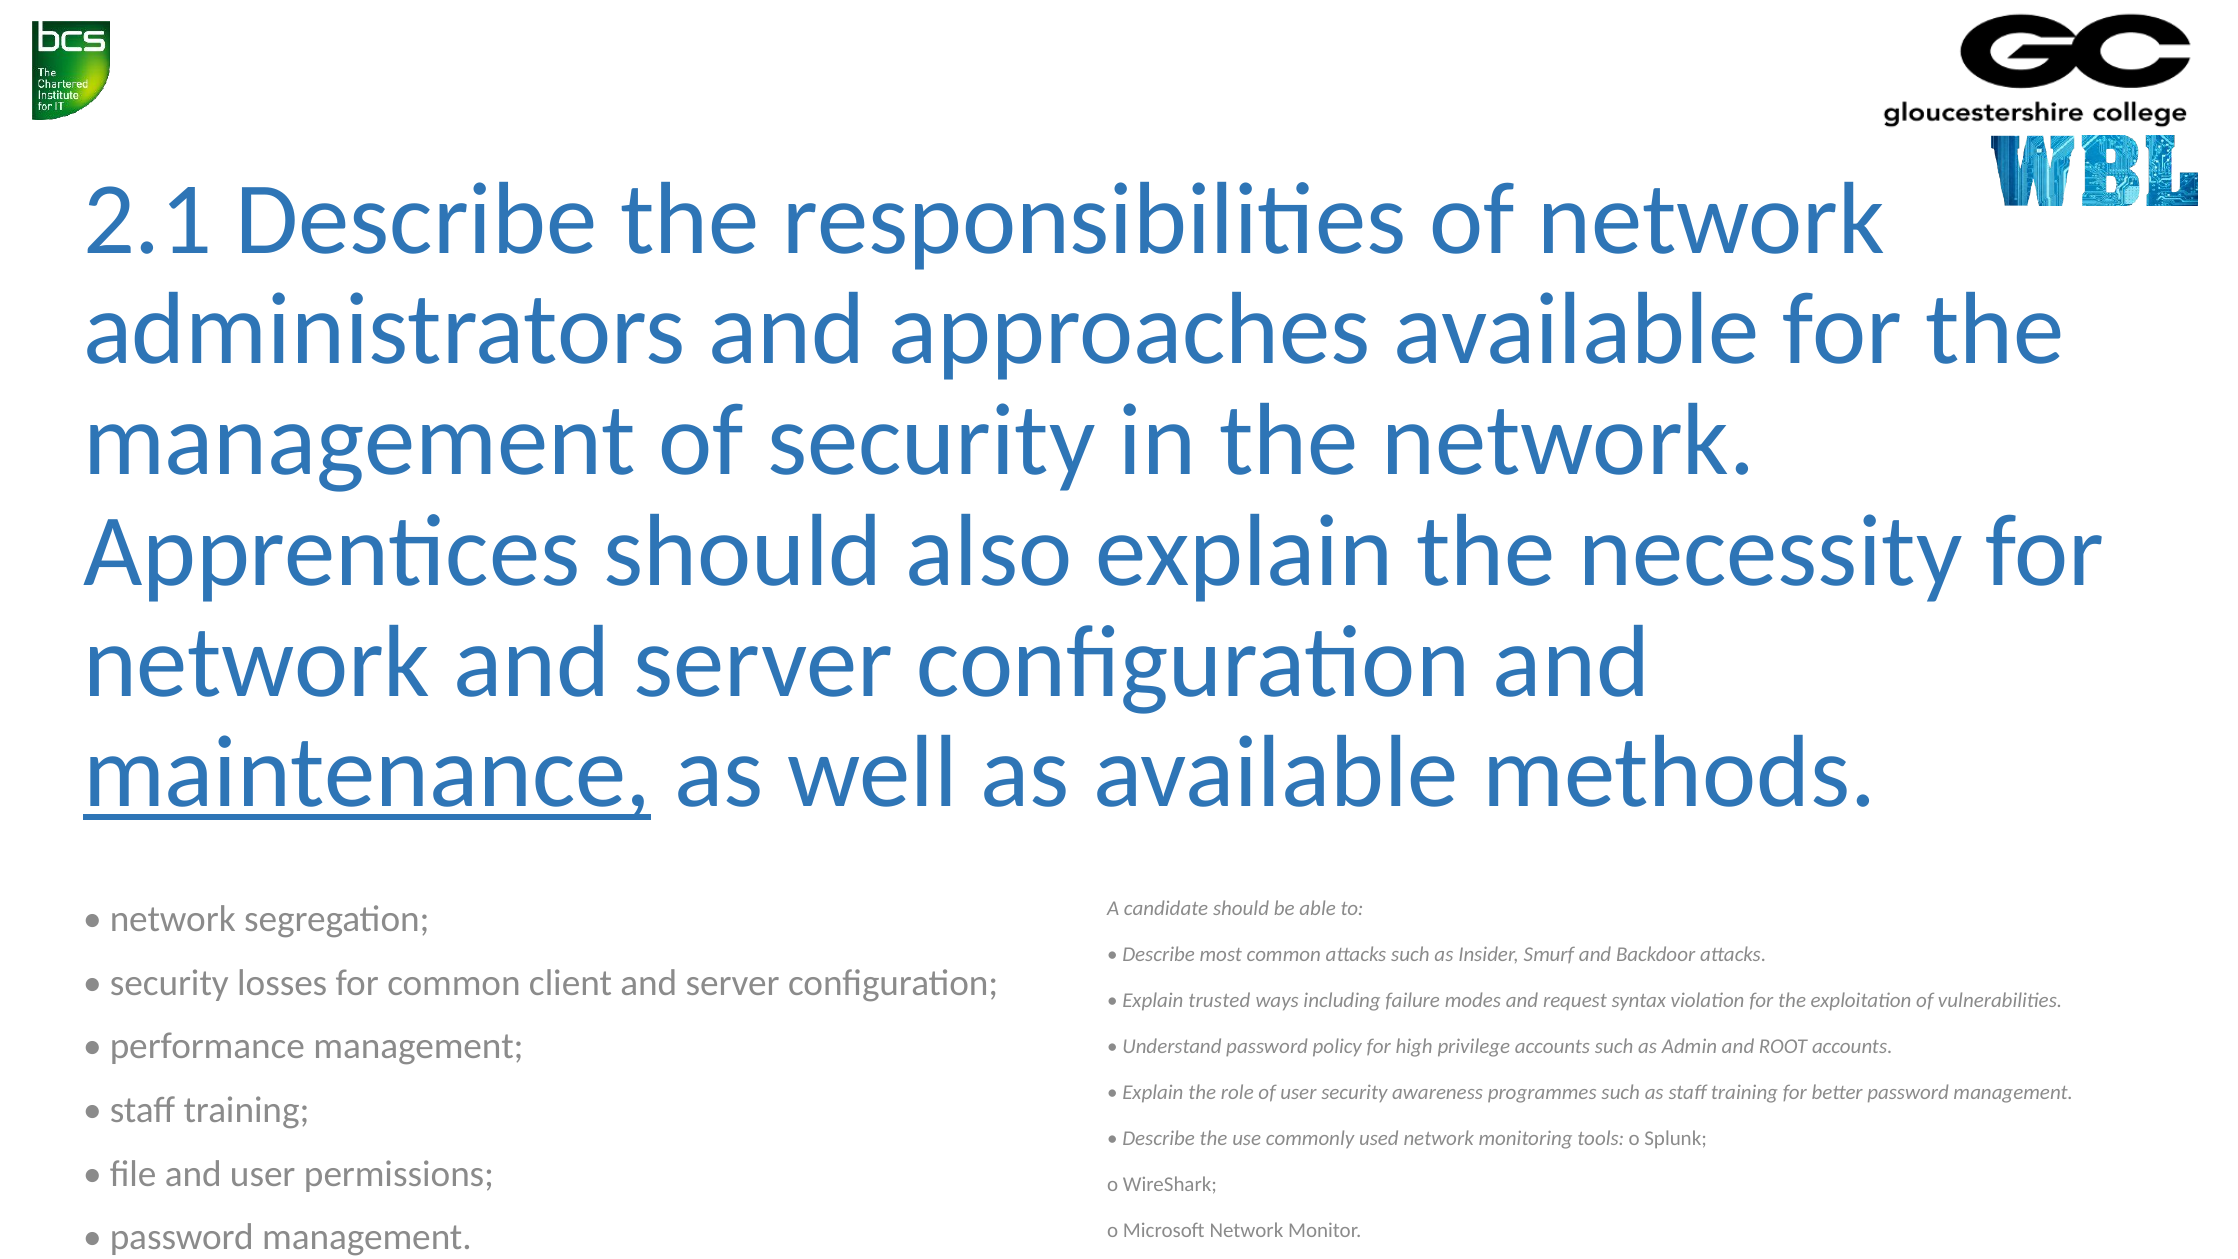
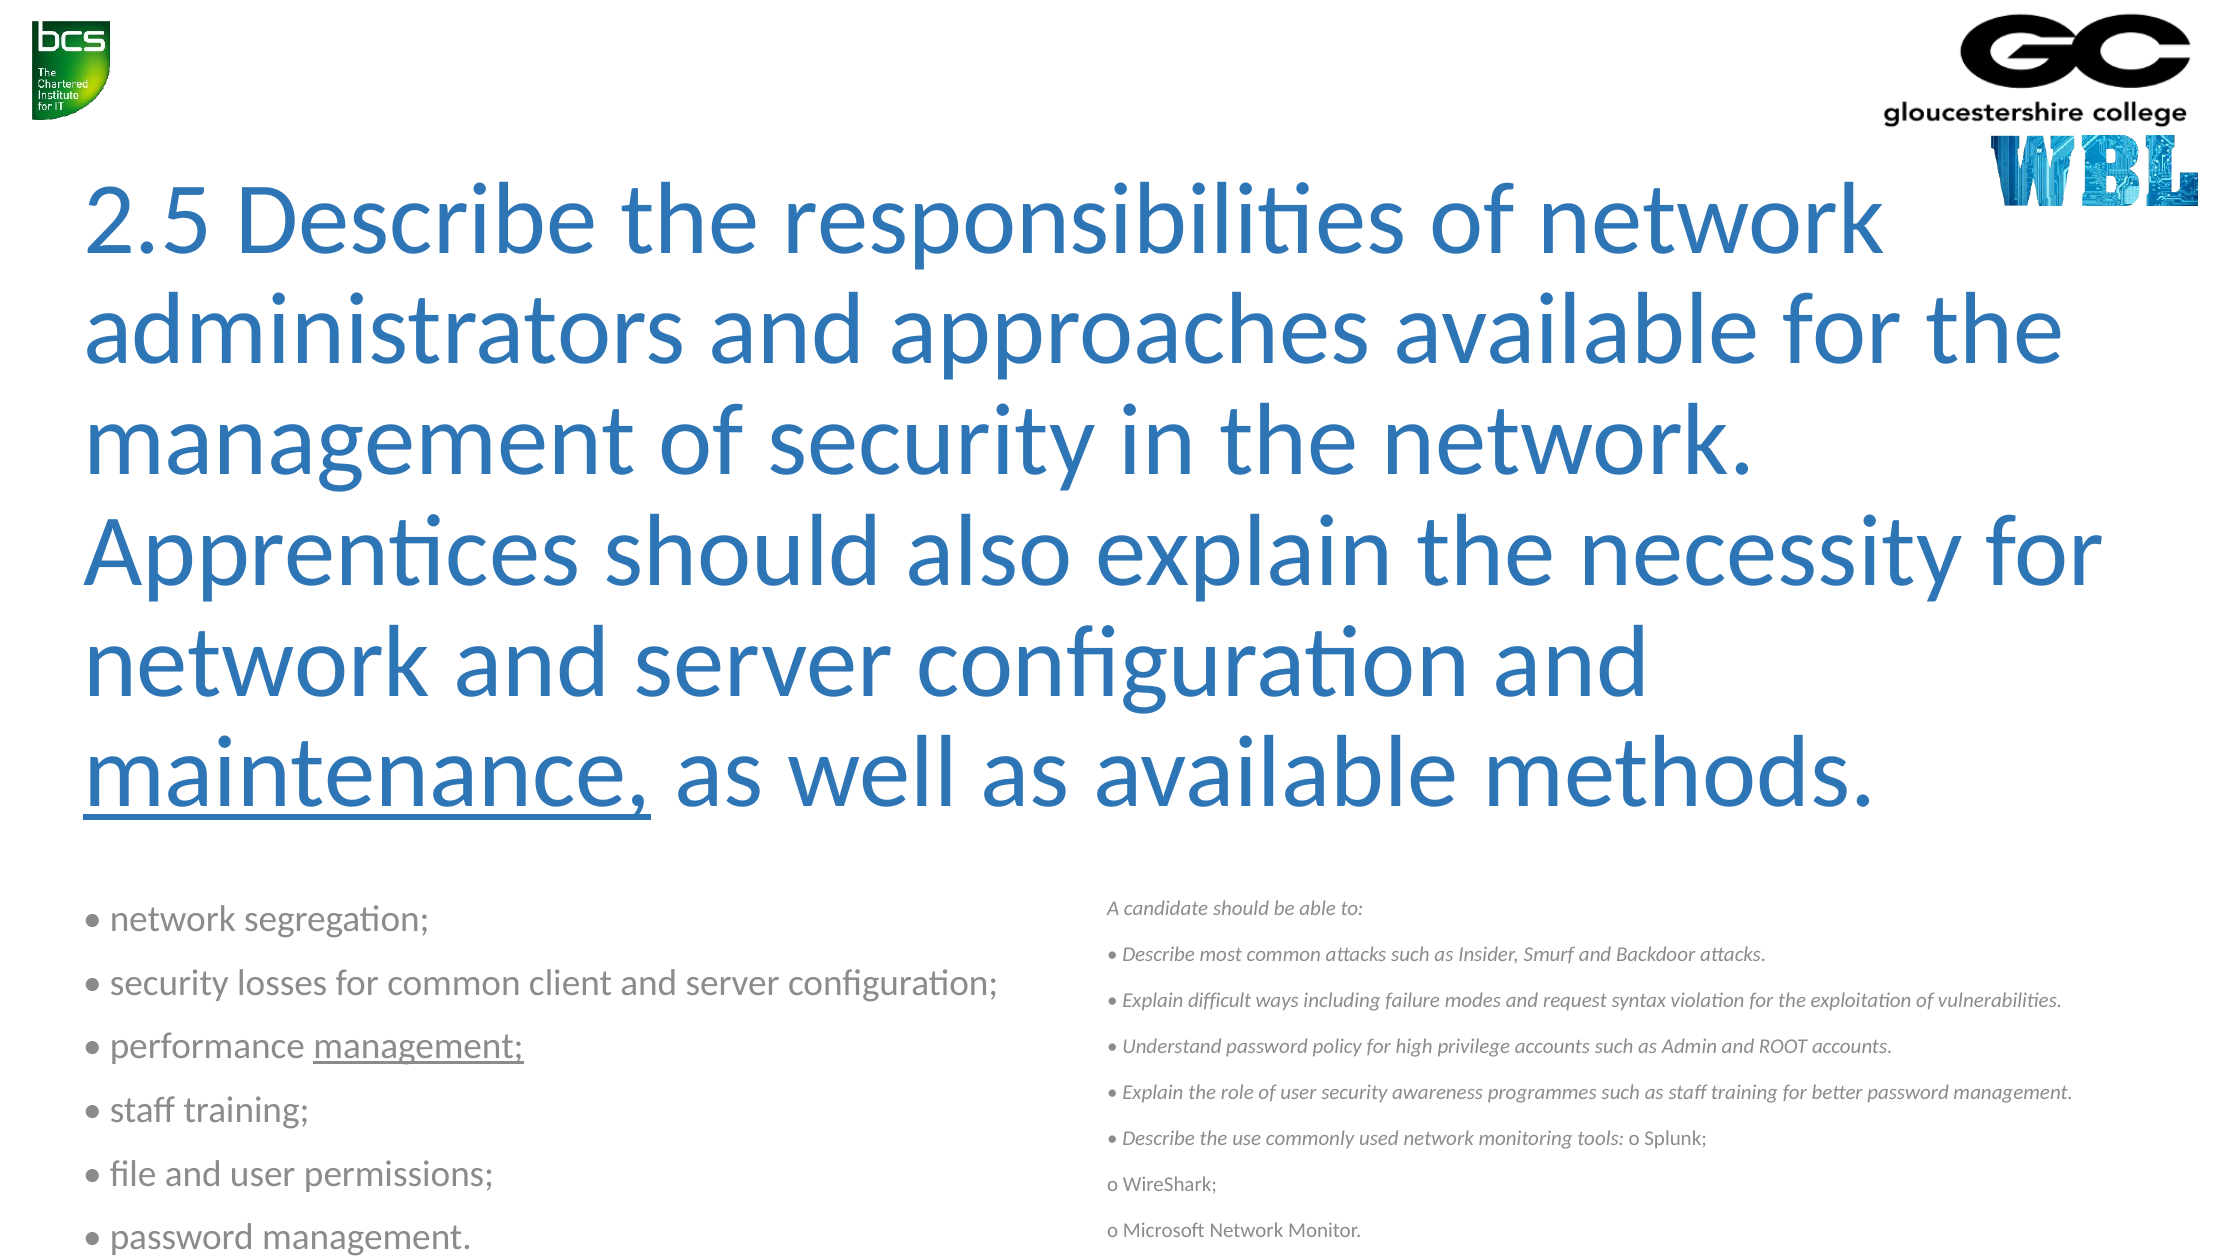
2.1: 2.1 -> 2.5 (148, 219)
trusted: trusted -> difficult (1220, 1000)
management underline: none -> present (419, 1046)
